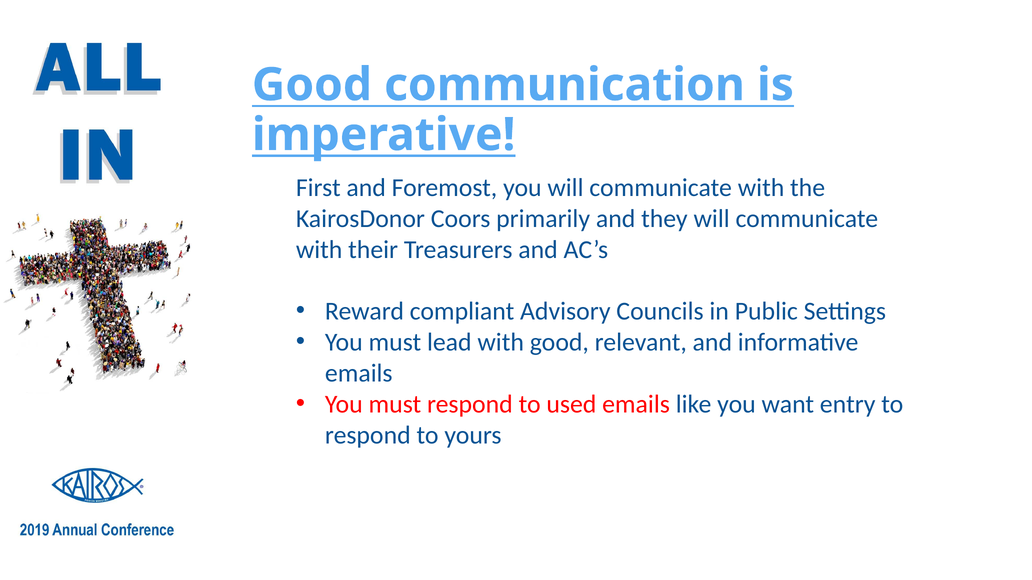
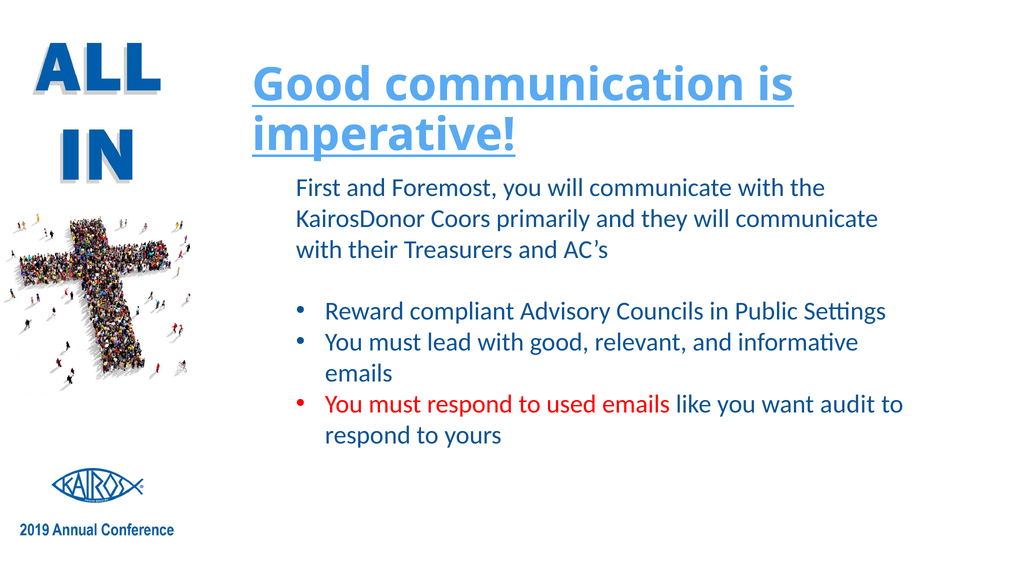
entry: entry -> audit (848, 405)
